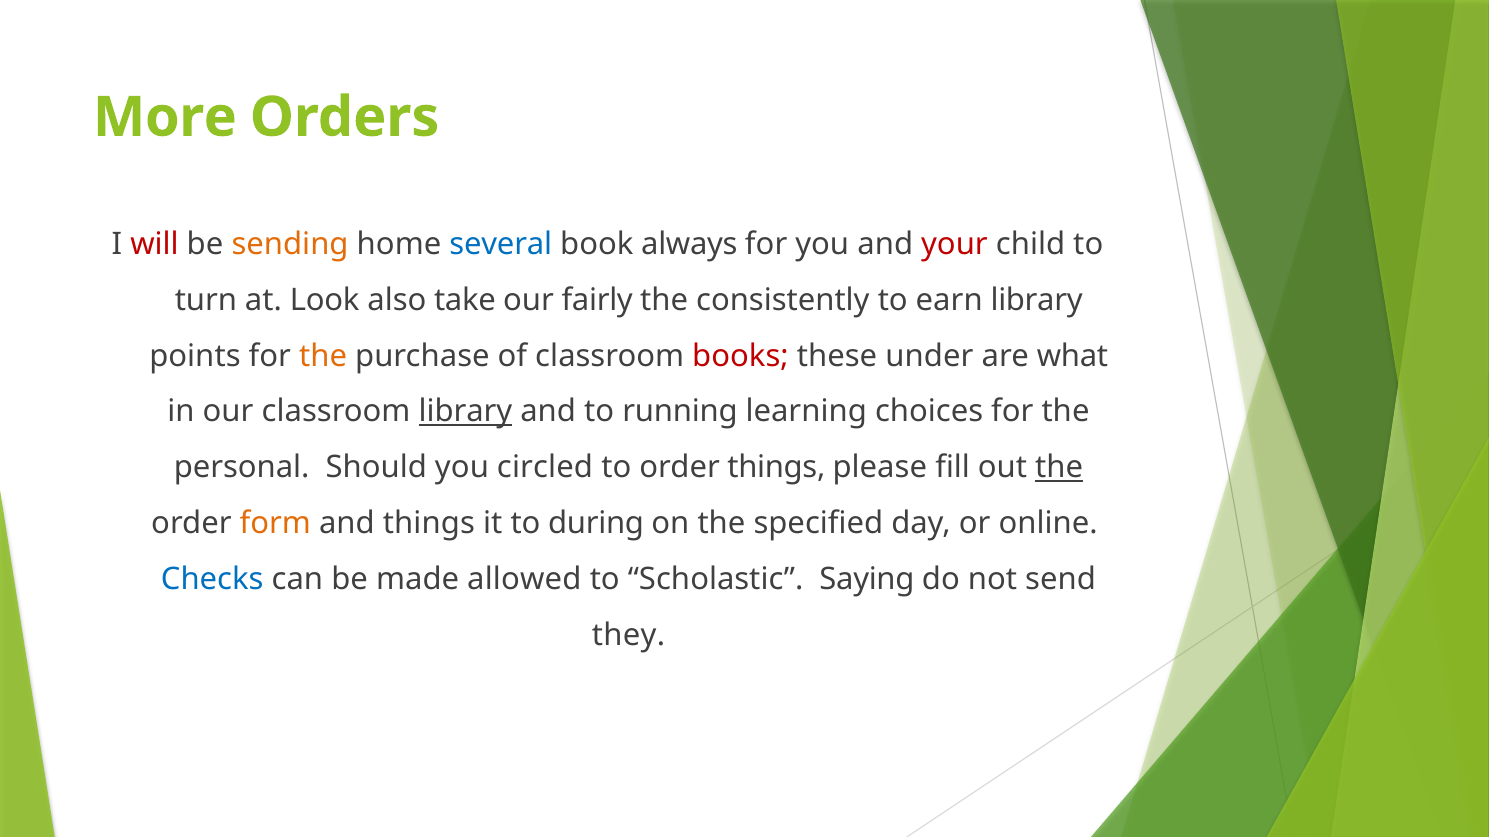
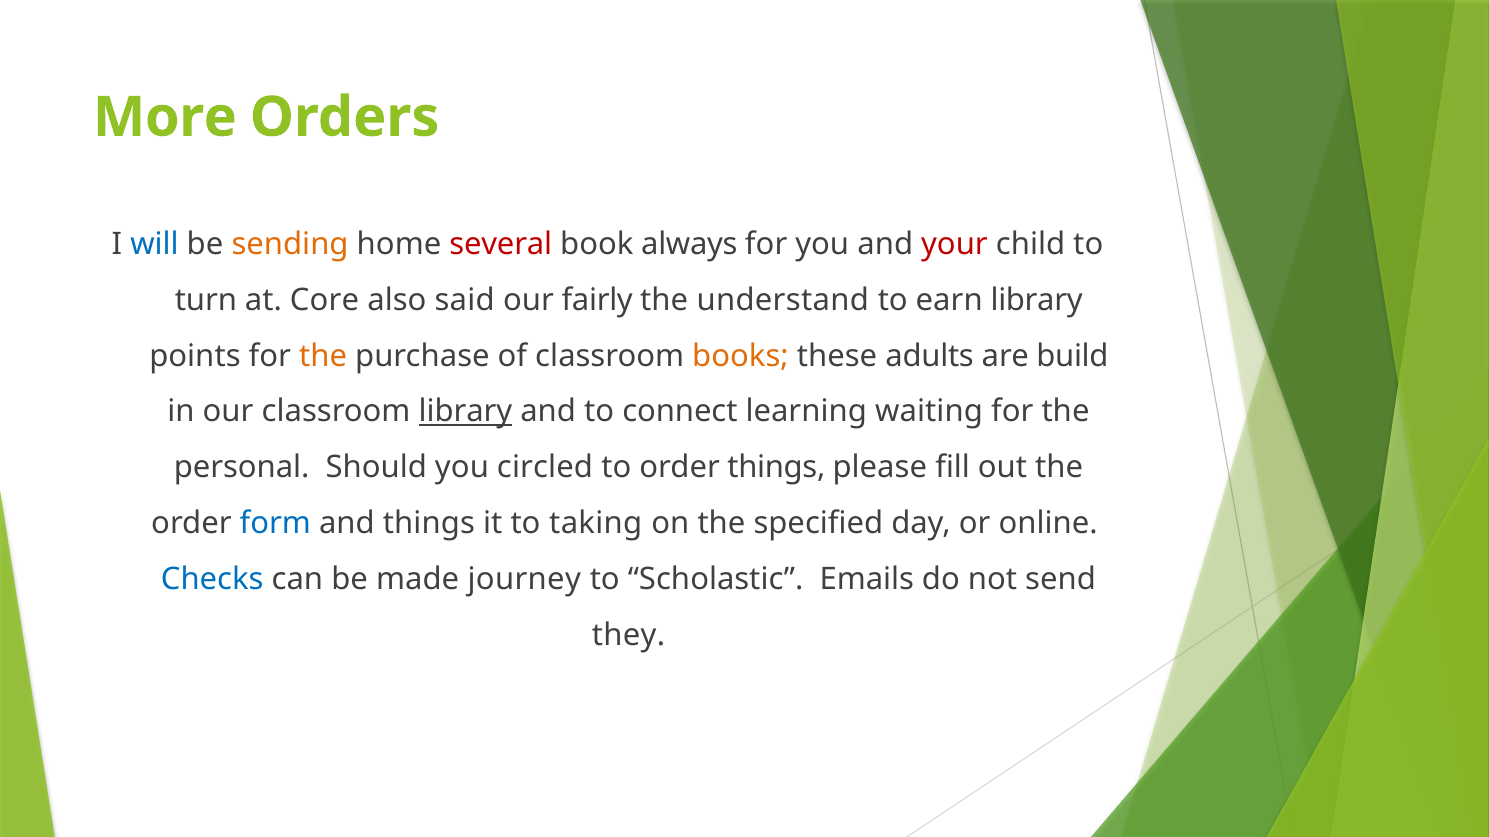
will colour: red -> blue (155, 244)
several colour: blue -> red (501, 244)
Look: Look -> Core (325, 300)
take: take -> said (465, 300)
consistently: consistently -> understand (783, 300)
books colour: red -> orange (740, 356)
under: under -> adults (930, 356)
what: what -> build (1072, 356)
running: running -> connect (680, 412)
choices: choices -> waiting (929, 412)
the underline: present -> none (1059, 468)
form colour: orange -> blue (275, 524)
during: during -> taking (596, 524)
allowed: allowed -> journey (524, 579)
Saying: Saying -> Emails (867, 579)
